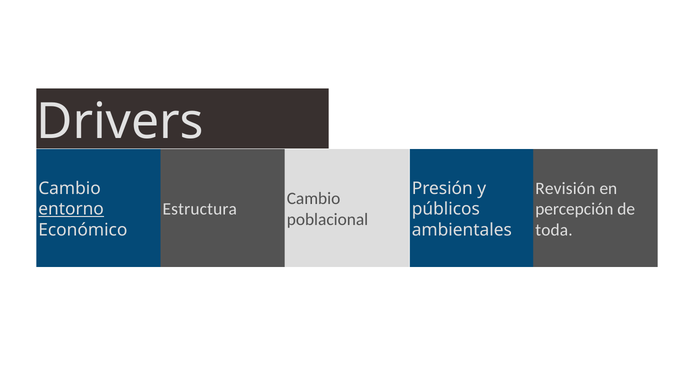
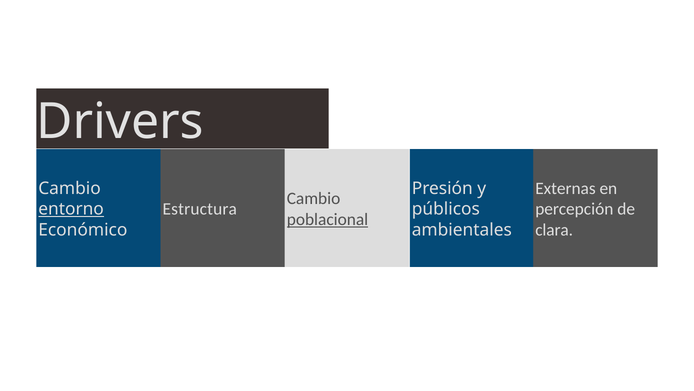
Revisión: Revisión -> Externas (565, 188)
poblacional underline: none -> present (327, 219)
toda: toda -> clara (554, 230)
